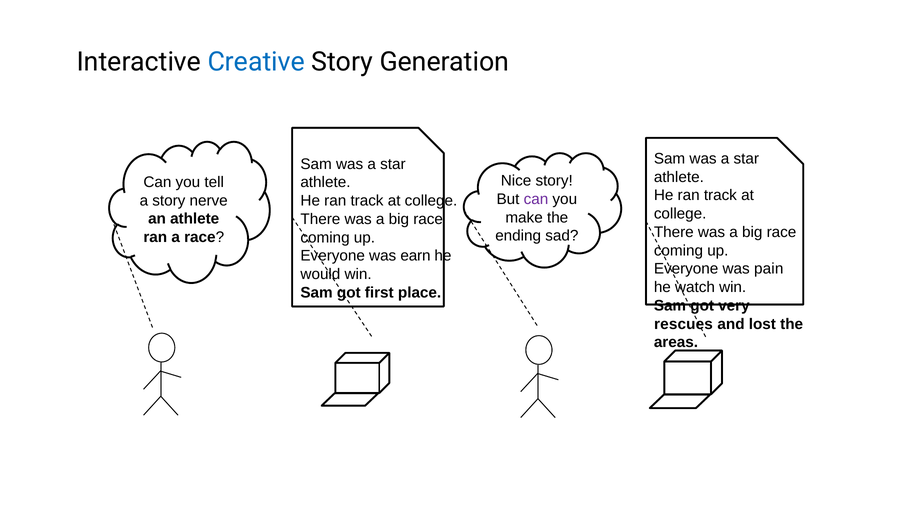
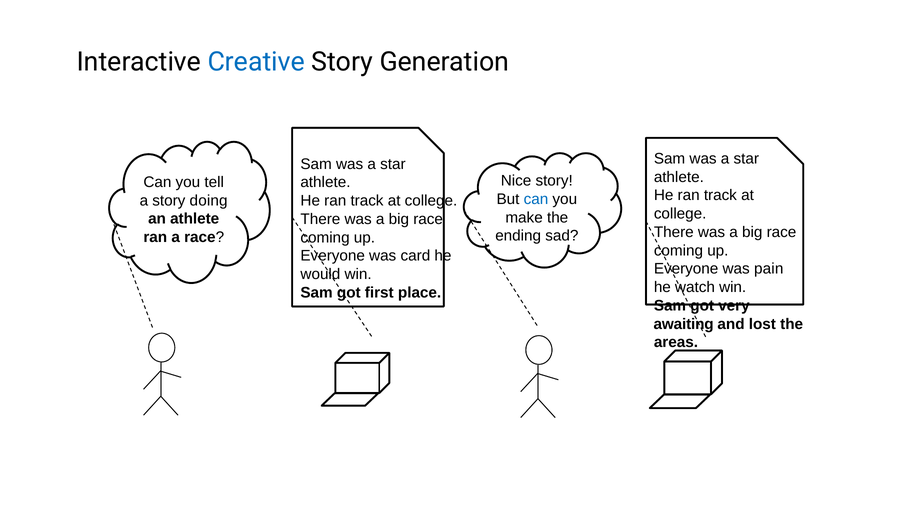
can colour: purple -> blue (536, 199)
nerve: nerve -> doing (209, 200)
earn: earn -> card (415, 256)
rescues: rescues -> awaiting (684, 324)
